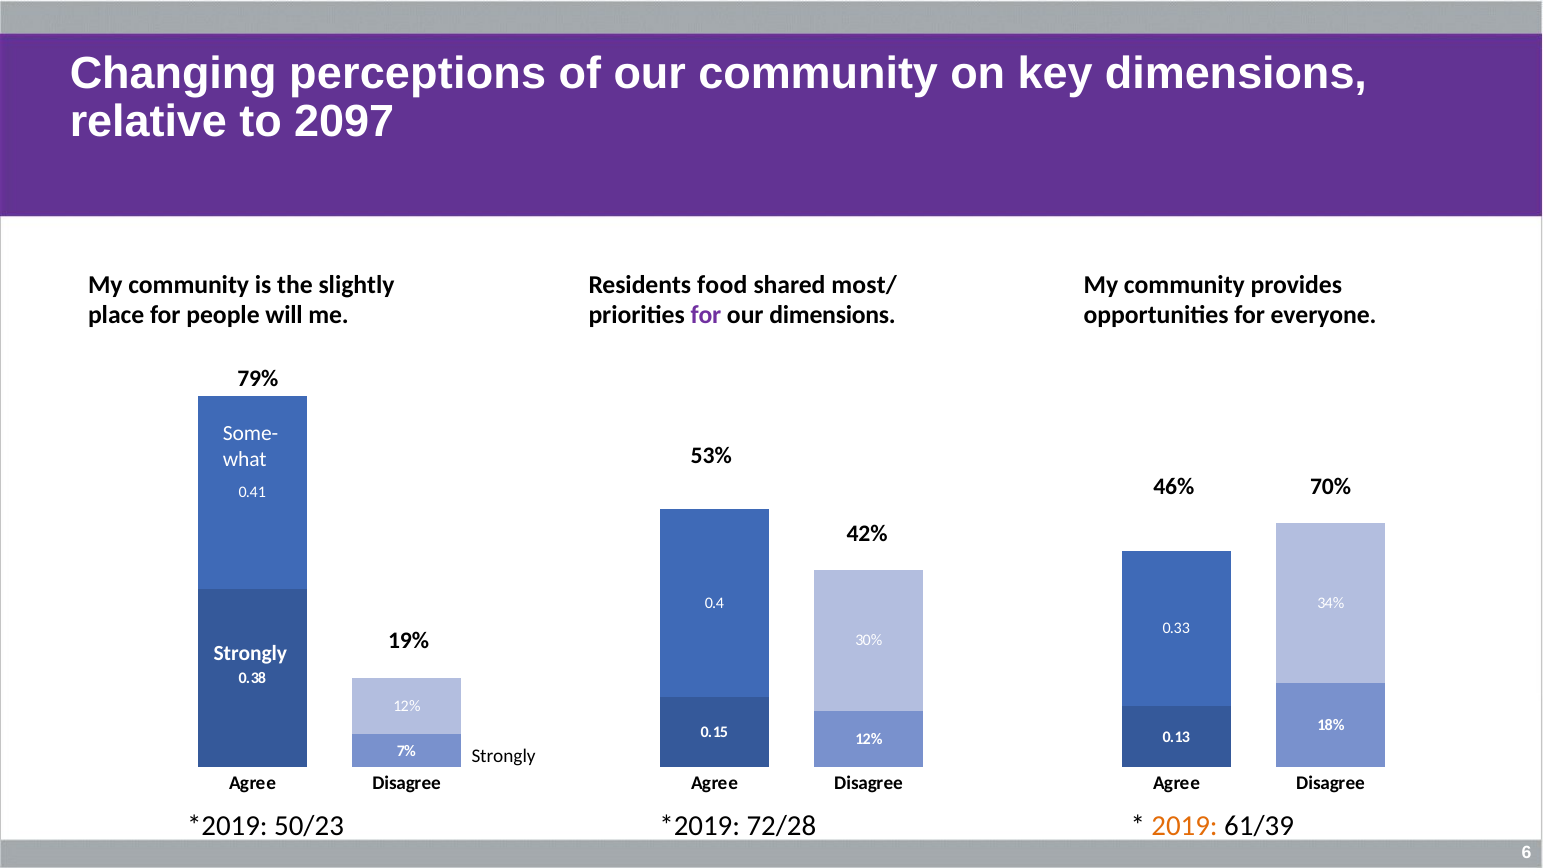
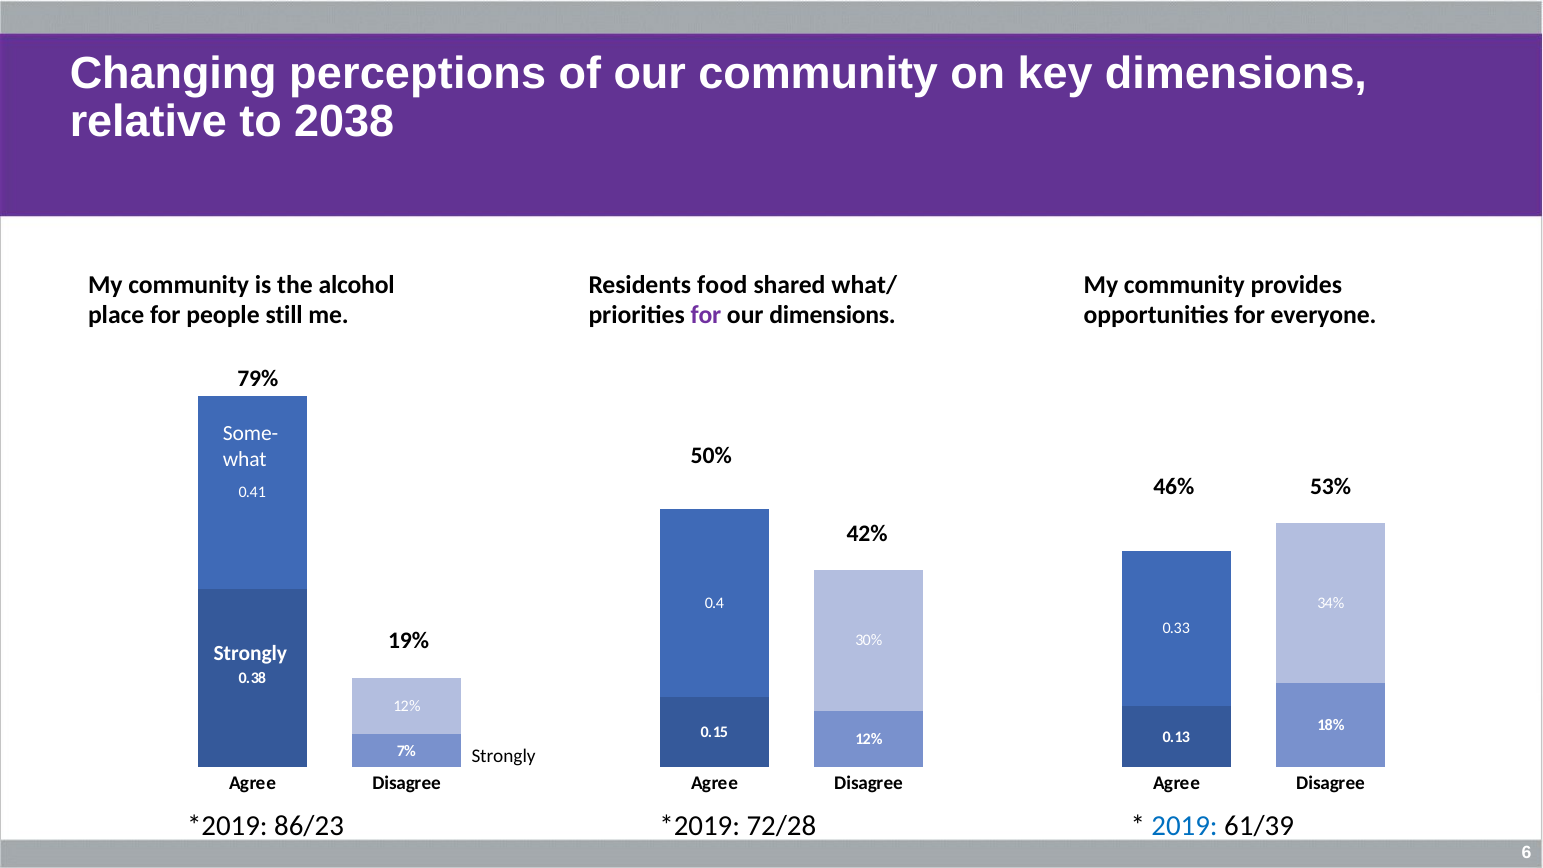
2097: 2097 -> 2038 (344, 122)
slightly: slightly -> alcohol (357, 285)
most/: most/ -> what/ (864, 285)
will: will -> still (284, 315)
53%: 53% -> 50% (711, 455)
70%: 70% -> 53% (1331, 487)
50/23: 50/23 -> 86/23 (309, 826)
2019 colour: orange -> blue (1185, 826)
